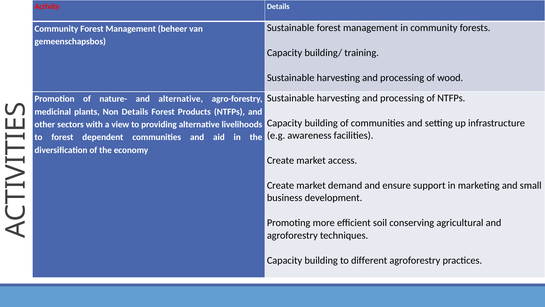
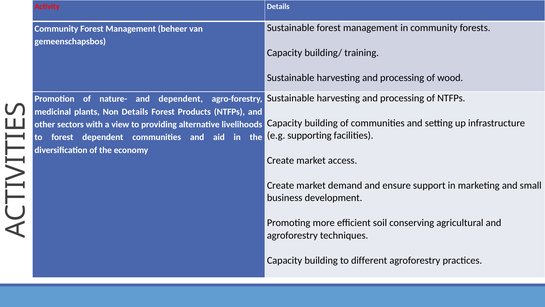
and alternative: alternative -> dependent (181, 99)
awareness: awareness -> supporting (309, 135)
